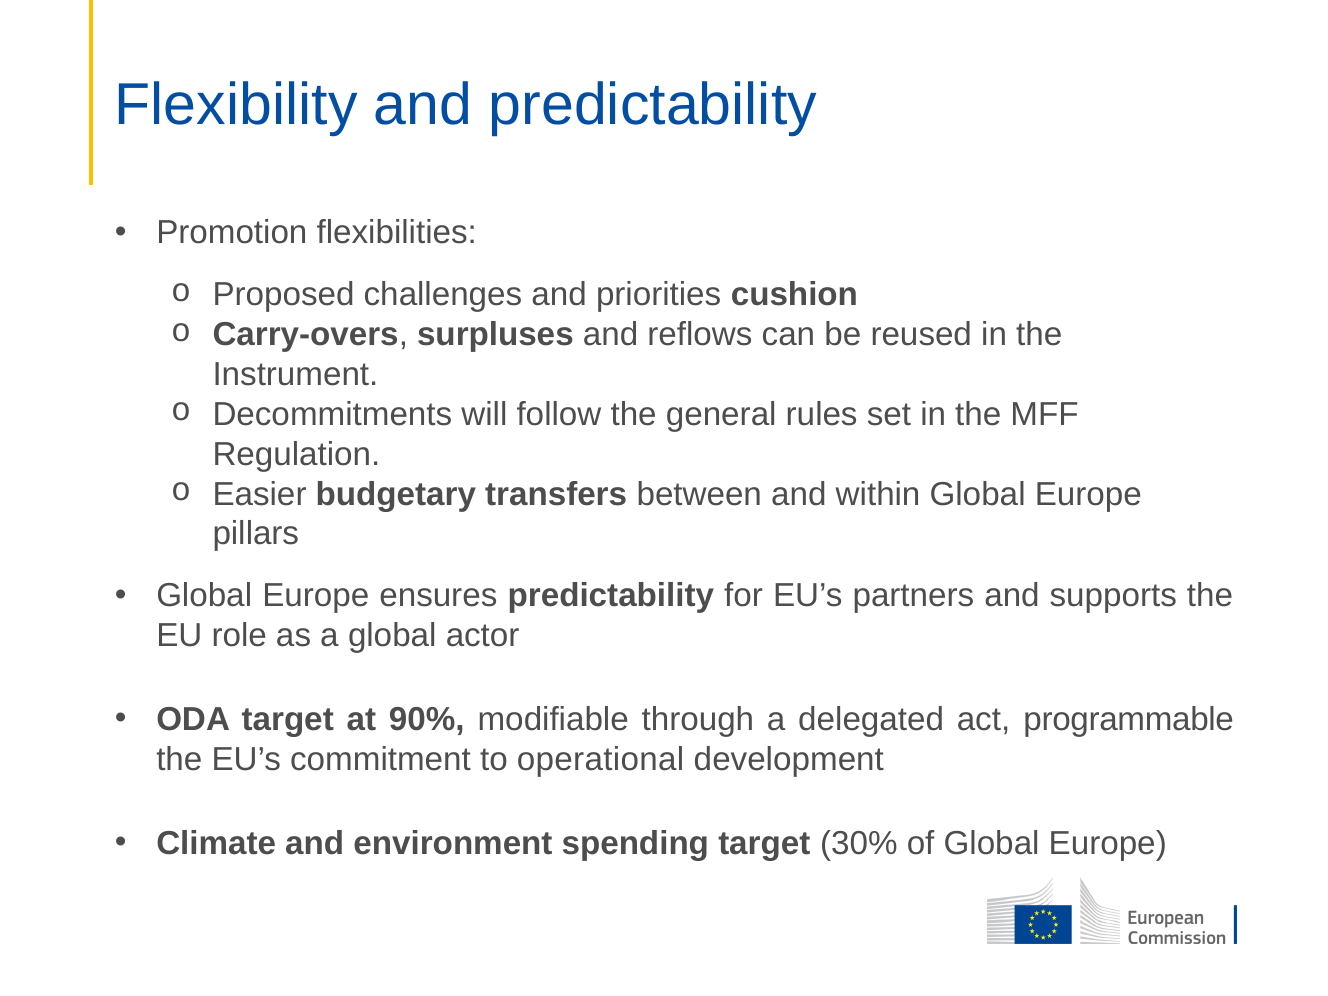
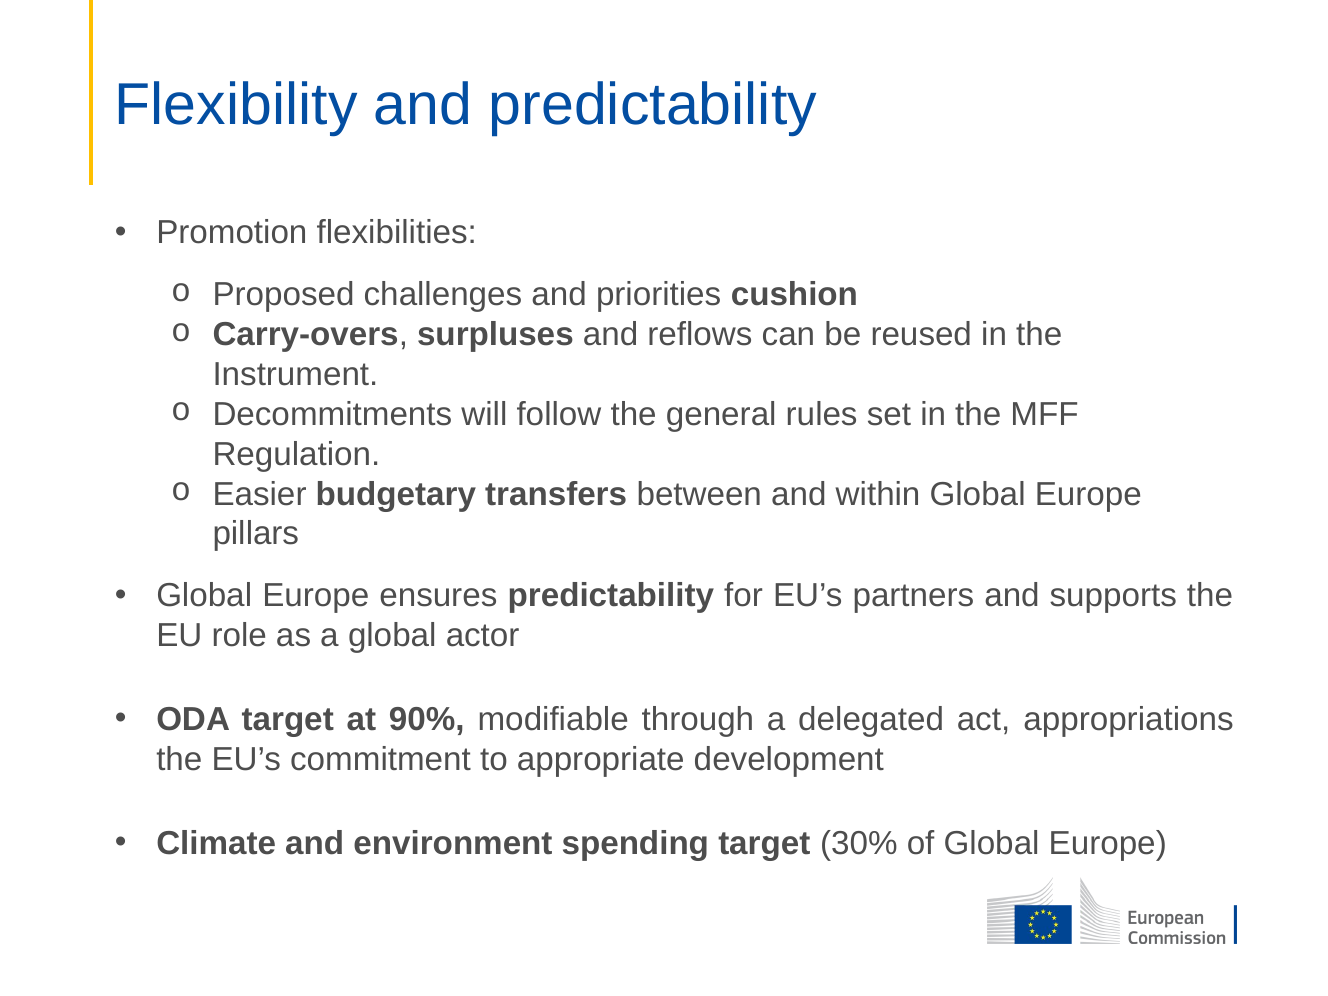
programmable: programmable -> appropriations (1129, 720)
operational: operational -> appropriate (601, 760)
